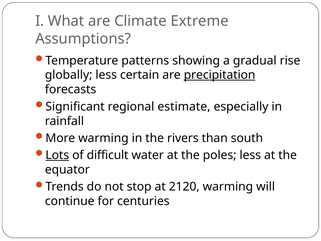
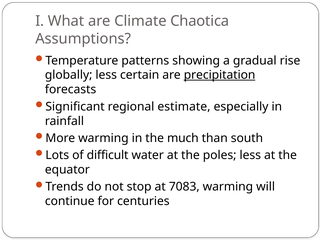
Extreme: Extreme -> Chaotica (200, 21)
rivers: rivers -> much (183, 138)
Lots underline: present -> none (57, 155)
2120: 2120 -> 7083 (184, 187)
